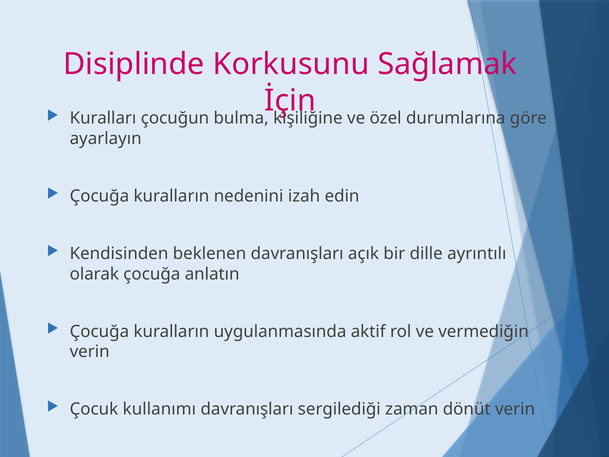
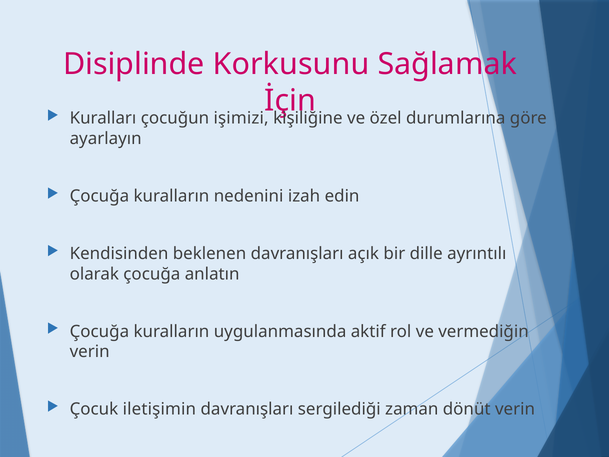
bulma: bulma -> işimizi (241, 118)
kullanımı: kullanımı -> iletişimin (159, 409)
